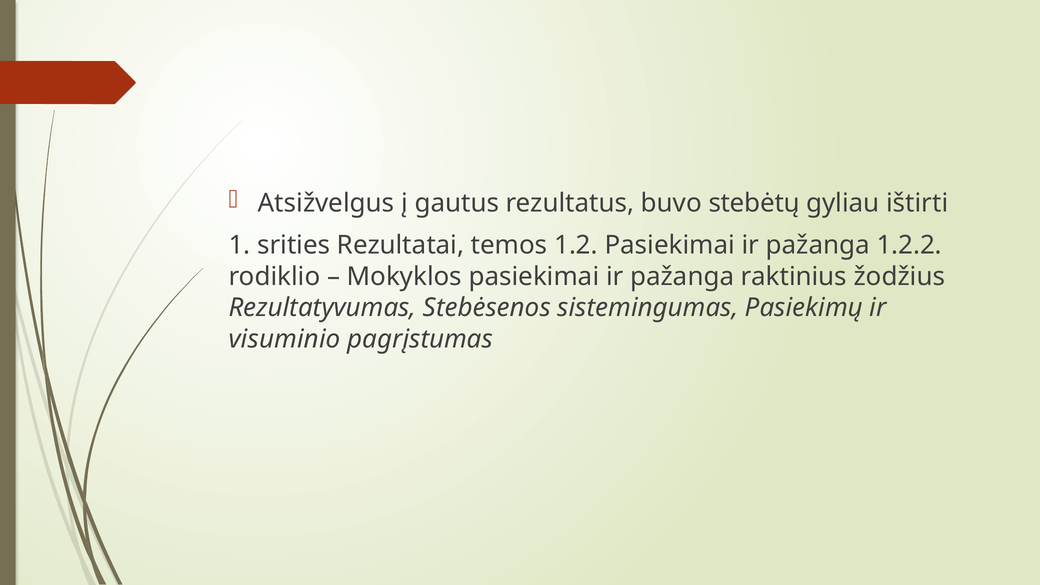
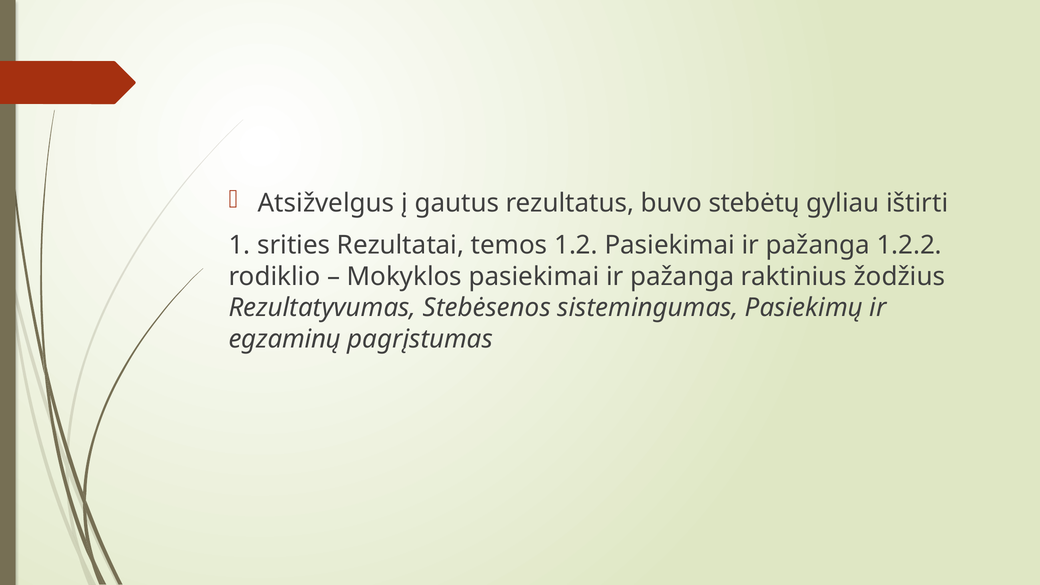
visuminio: visuminio -> egzaminų (285, 339)
